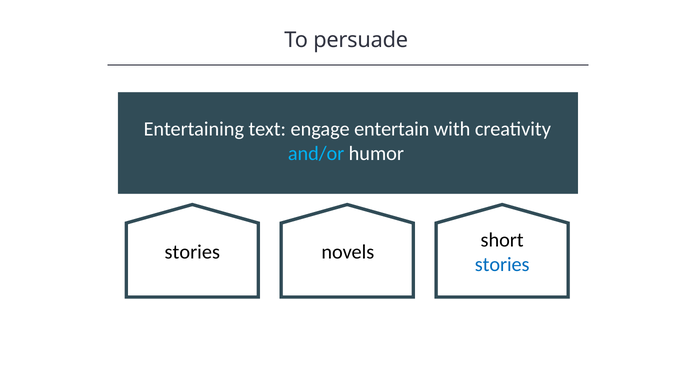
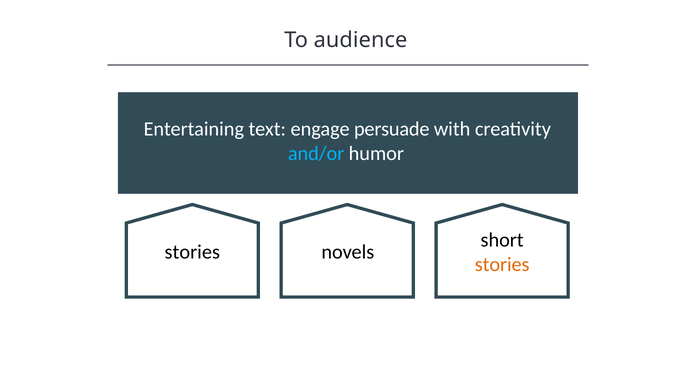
persuade: persuade -> audience (361, 40)
entertain: entertain -> persuade (392, 129)
stories colour: blue -> orange (502, 264)
